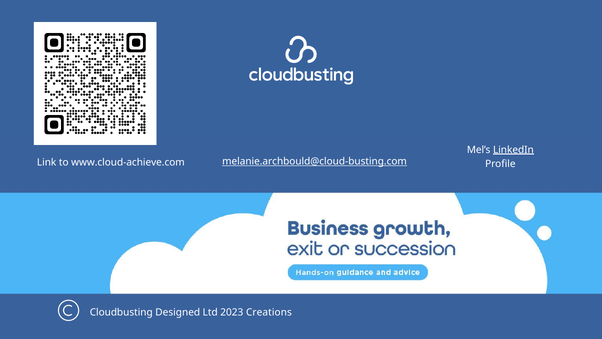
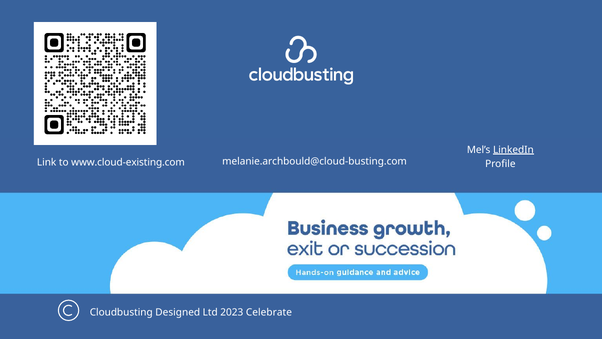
melanie.archbould@cloud-busting.com underline: present -> none (315, 161)
www.cloud-achieve.com: www.cloud-achieve.com -> www.cloud-existing.com (128, 163)
Creations: Creations -> Celebrate (269, 312)
